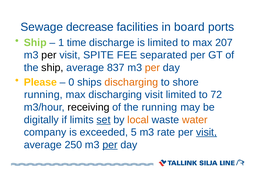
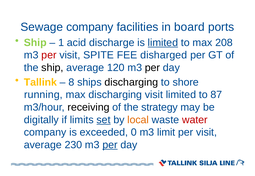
Sewage decrease: decrease -> company (90, 27)
time: time -> acid (77, 43)
limited underline: none -> present (163, 43)
207: 207 -> 208 (224, 43)
per colour: black -> red (49, 55)
separated: separated -> disharged (164, 55)
837: 837 -> 120 (116, 68)
per colour: orange -> black (153, 68)
Please: Please -> Tallink (40, 82)
0: 0 -> 8 (71, 82)
discharging colour: orange -> black (131, 82)
72: 72 -> 87 (216, 95)
the running: running -> strategy (160, 108)
water colour: orange -> red (195, 120)
5: 5 -> 0 (134, 133)
rate: rate -> limit (166, 133)
visit underline: present -> none (207, 133)
250: 250 -> 230 (73, 145)
